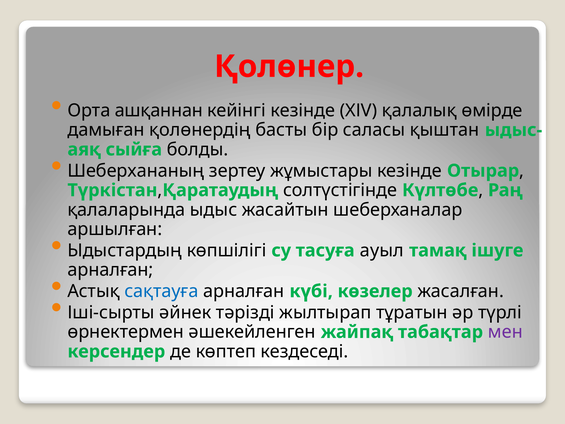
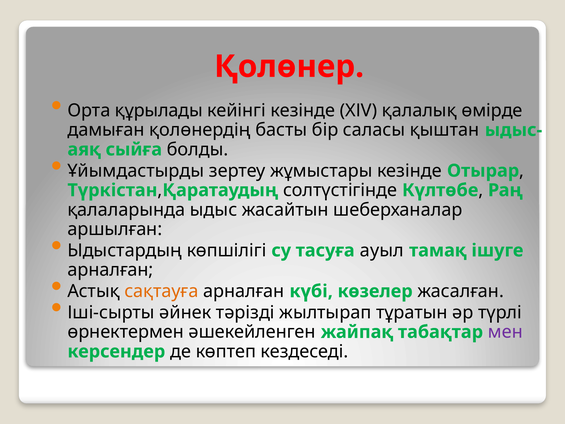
ашқаннан: ашқаннан -> құрылады (159, 110)
Шеберхананың: Шеберхананың -> Ұйымдастырды (136, 171)
сақтауға colour: blue -> orange (161, 291)
